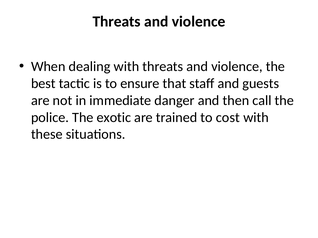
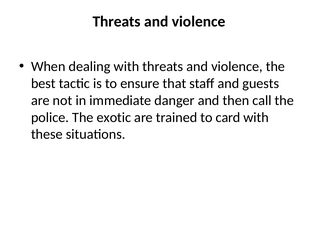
cost: cost -> card (228, 118)
